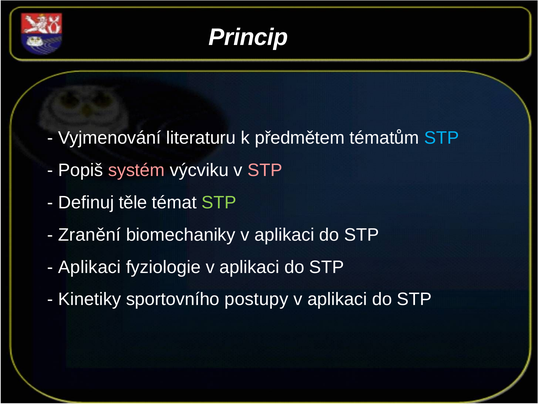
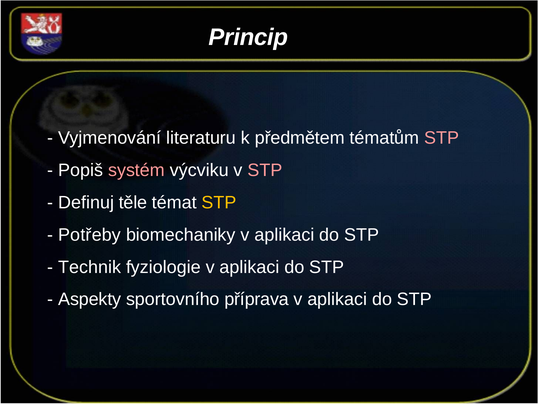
STP colour: light blue -> pink (442, 138)
STP colour: light green -> yellow (219, 202)
Zranění: Zranění -> Potřeby (90, 234)
Aplikaci: Aplikaci -> Technik (90, 267)
Kinetiky: Kinetiky -> Aspekty (90, 299)
postupy: postupy -> příprava (257, 299)
